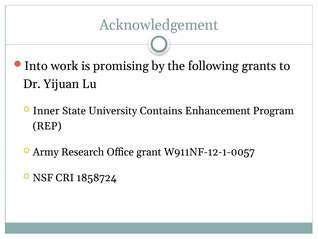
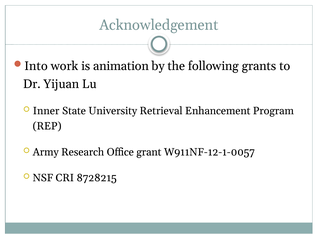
promising: promising -> animation (121, 66)
Contains: Contains -> Retrieval (161, 111)
1858724: 1858724 -> 8728215 (97, 178)
